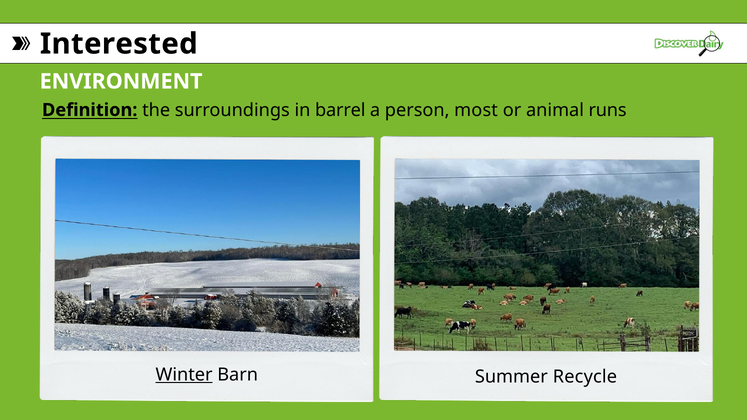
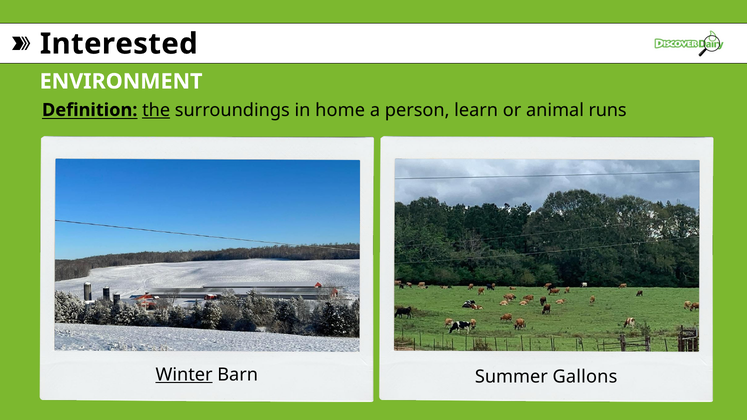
the underline: none -> present (156, 110)
barrel: barrel -> home (340, 110)
most: most -> learn (476, 110)
Recycle: Recycle -> Gallons (585, 377)
